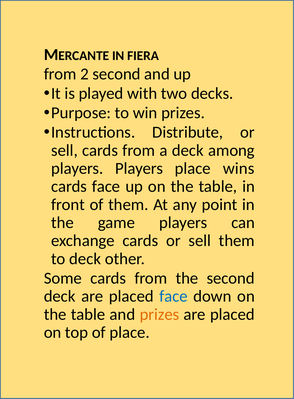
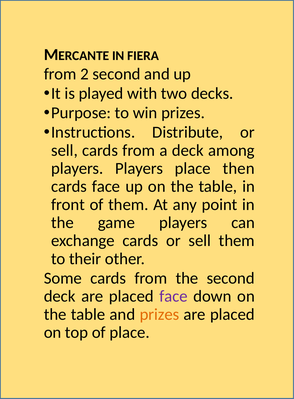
wins: wins -> then (239, 168)
to deck: deck -> their (85, 259)
face colour: blue -> purple (173, 296)
